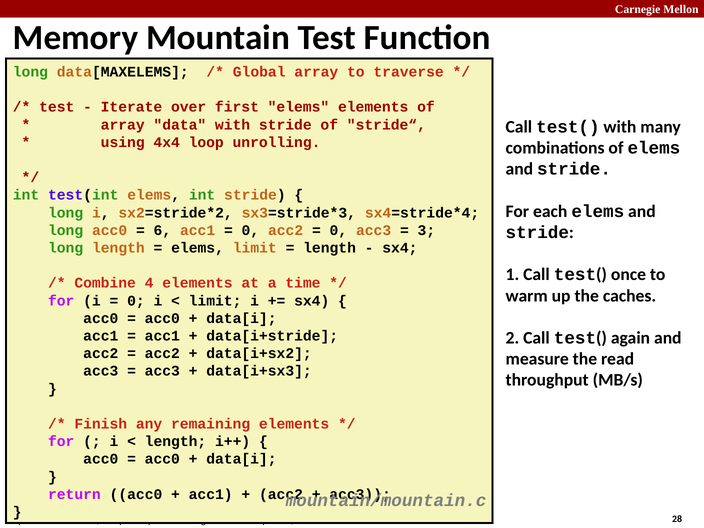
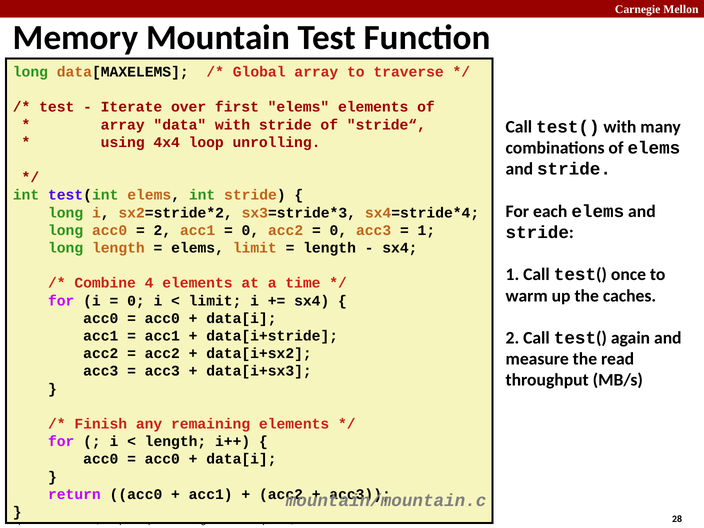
6: 6 -> 2 (162, 230)
3: 3 -> 1 (426, 230)
